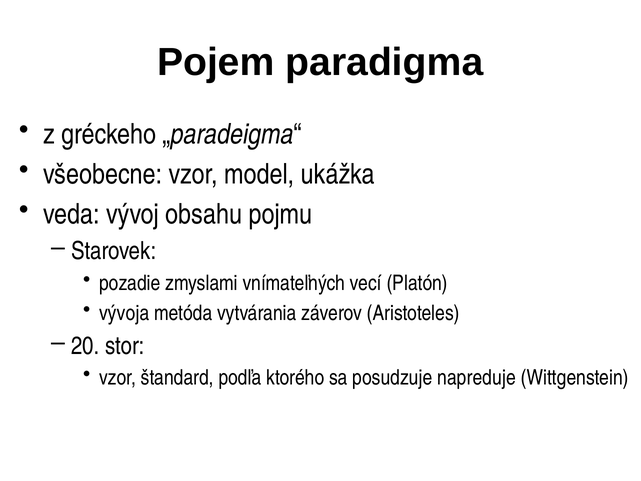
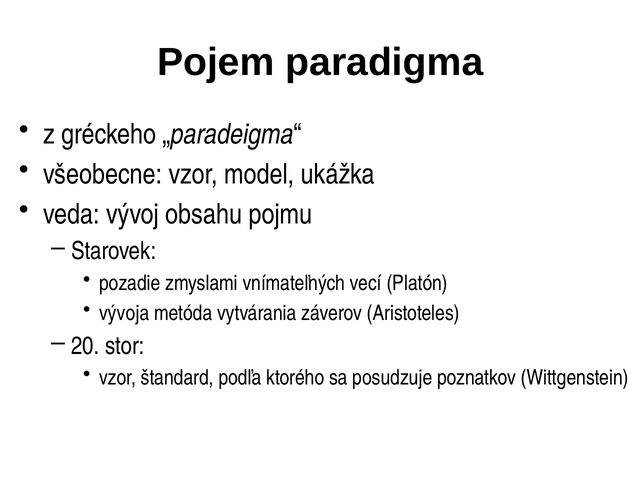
napreduje: napreduje -> poznatkov (477, 378)
